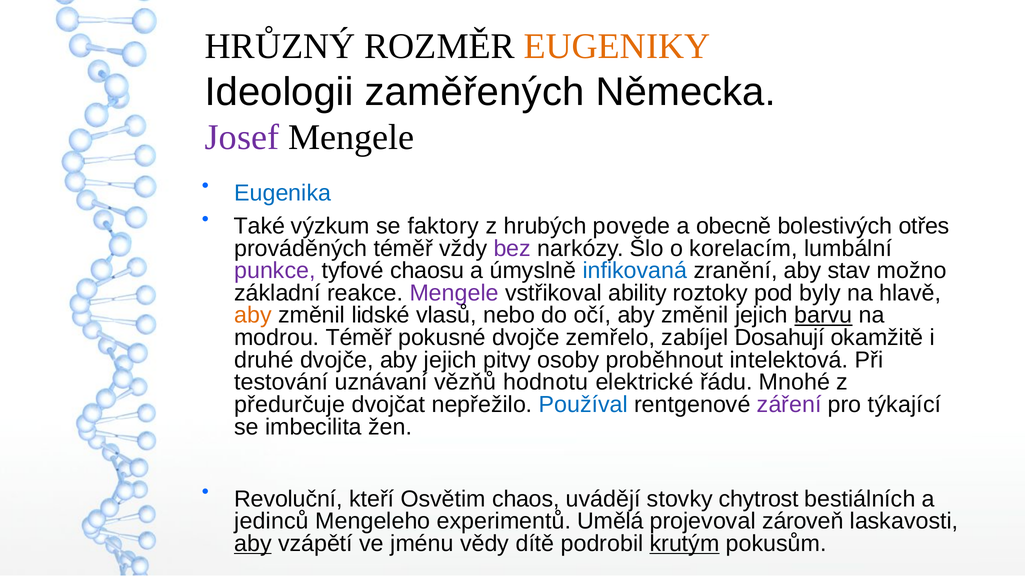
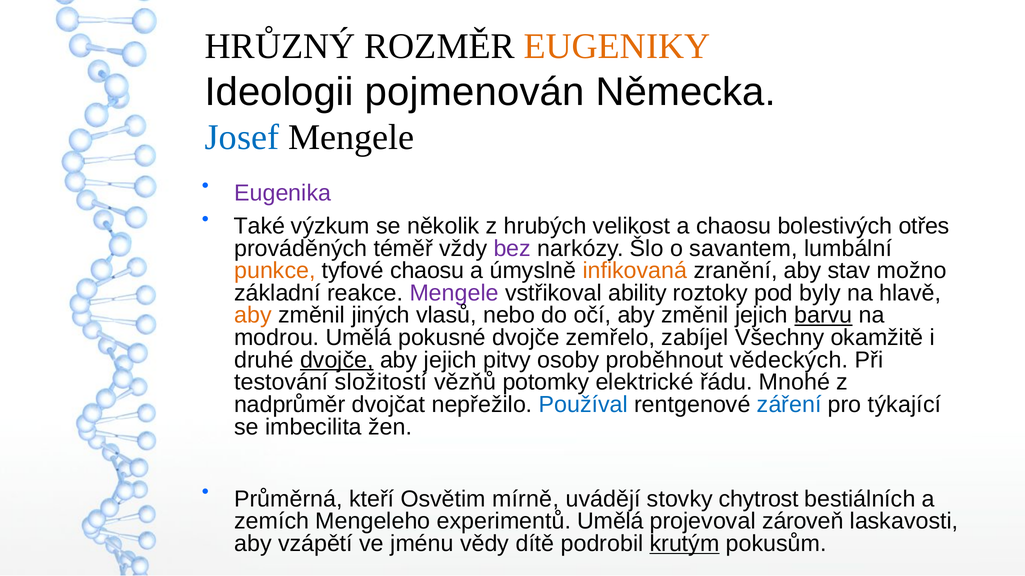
zaměřených: zaměřených -> pojmenován (475, 92)
Josef colour: purple -> blue (242, 138)
Eugenika colour: blue -> purple (283, 193)
faktory: faktory -> několik (443, 226)
povede: povede -> velikost (632, 226)
a obecně: obecně -> chaosu (734, 226)
korelacím: korelacím -> savantem (744, 249)
punkce colour: purple -> orange (275, 271)
infikovaná colour: blue -> orange (635, 271)
lidské: lidské -> jiných (381, 316)
modrou Téměř: Téměř -> Umělá (359, 338)
Dosahují: Dosahují -> Všechny (780, 338)
dvojče underline: none -> present (337, 360)
intelektová: intelektová -> vědeckých (789, 360)
uznávaní: uznávaní -> složitostí (381, 383)
hodnotu: hodnotu -> potomky (546, 383)
předurčuje: předurčuje -> nadprůměr (290, 405)
záření colour: purple -> blue (789, 405)
Revoluční: Revoluční -> Průměrná (288, 499)
chaos: chaos -> mírně (526, 499)
jedinců: jedinců -> zemích (272, 522)
aby underline: present -> none (253, 544)
